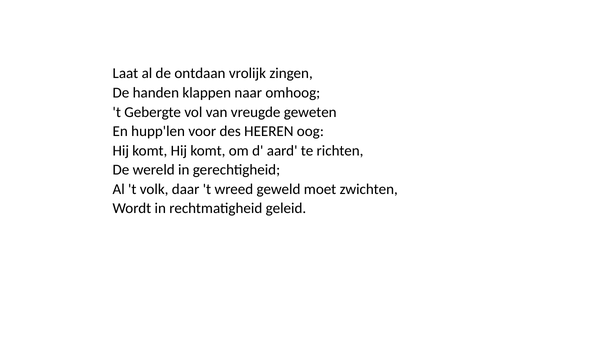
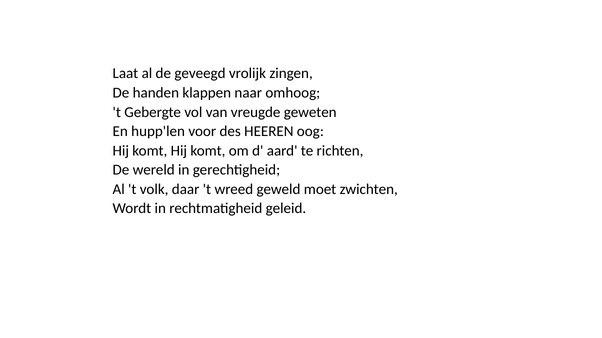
ontdaan: ontdaan -> geveegd (200, 74)
